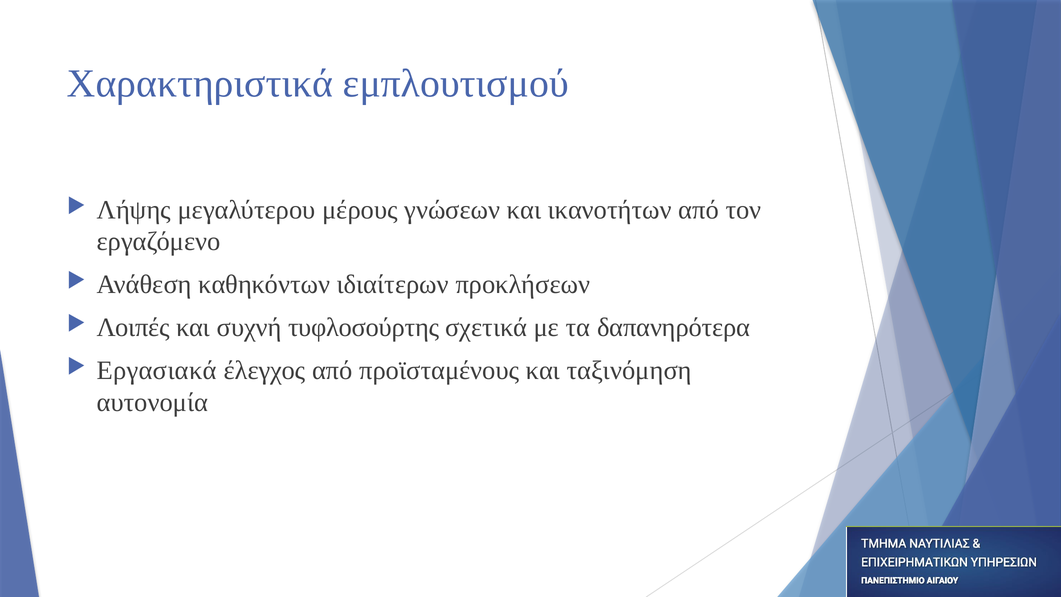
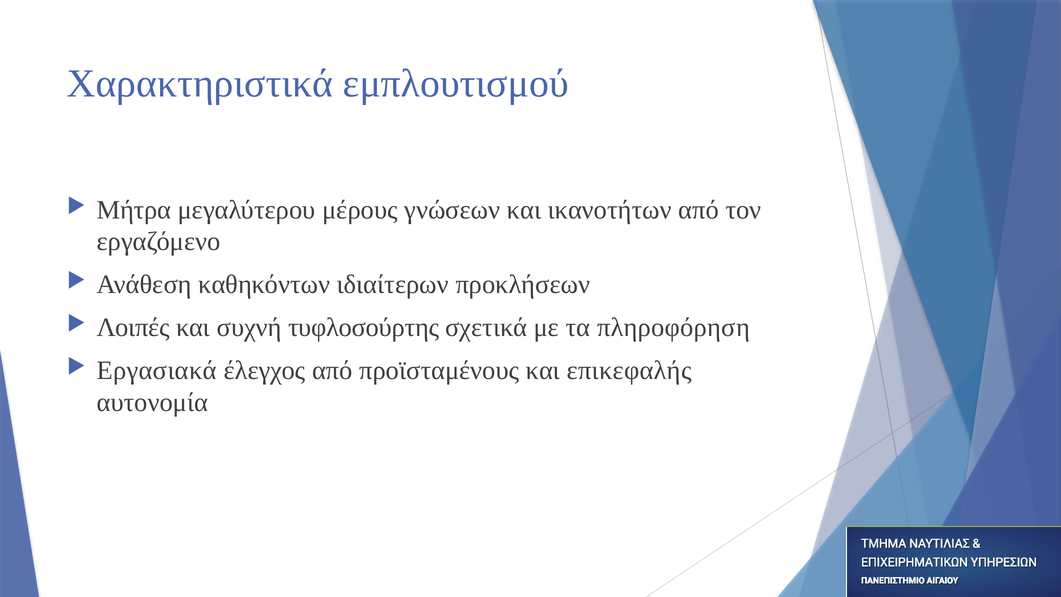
Λήψης: Λήψης -> Μήτρα (134, 210)
δαπανηρότερα: δαπανηρότερα -> πληροφόρηση (673, 327)
ταξινόμηση: ταξινόμηση -> επικεφαλής (629, 370)
